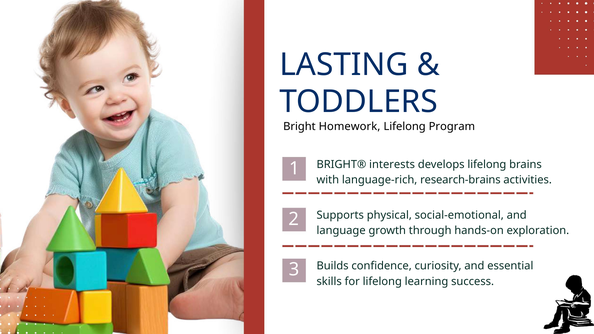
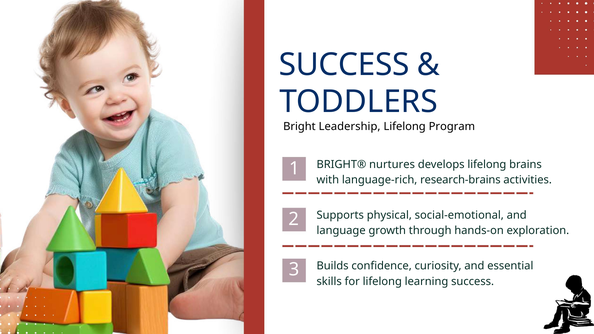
LASTING: LASTING -> SUCCESS (344, 65)
Homework: Homework -> Leadership (350, 126)
interests: interests -> nurtures (392, 164)
